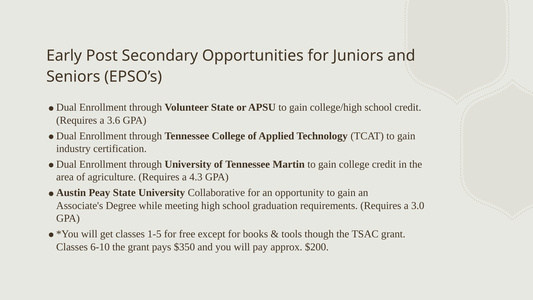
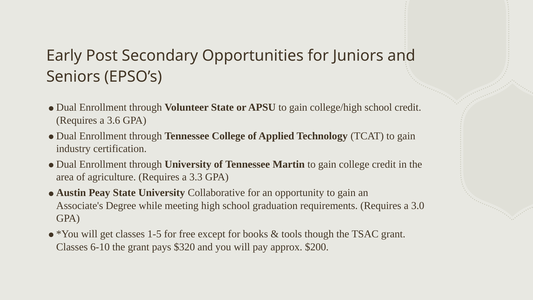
4.3: 4.3 -> 3.3 (196, 177)
$350: $350 -> $320 (184, 247)
